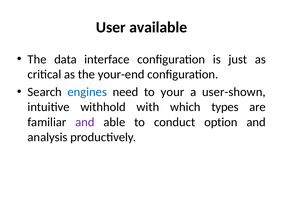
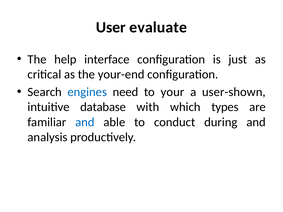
available: available -> evaluate (158, 27)
data: data -> help (65, 59)
withhold: withhold -> database (103, 107)
and colour: purple -> blue (85, 122)
option: option -> during (221, 122)
